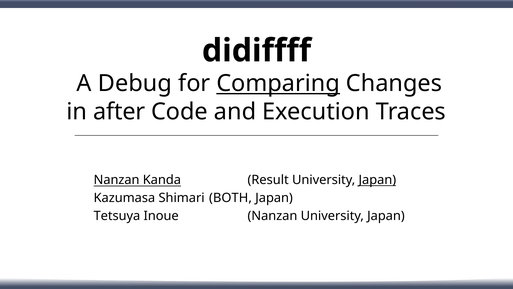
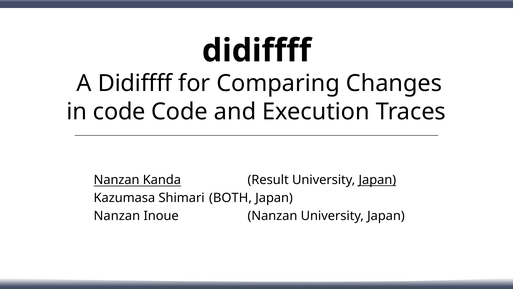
A Debug: Debug -> Didiffff (135, 83)
Comparing underline: present -> none (278, 83)
in after: after -> code (119, 112)
Tetsuya: Tetsuya -> Nanzan (117, 216)
